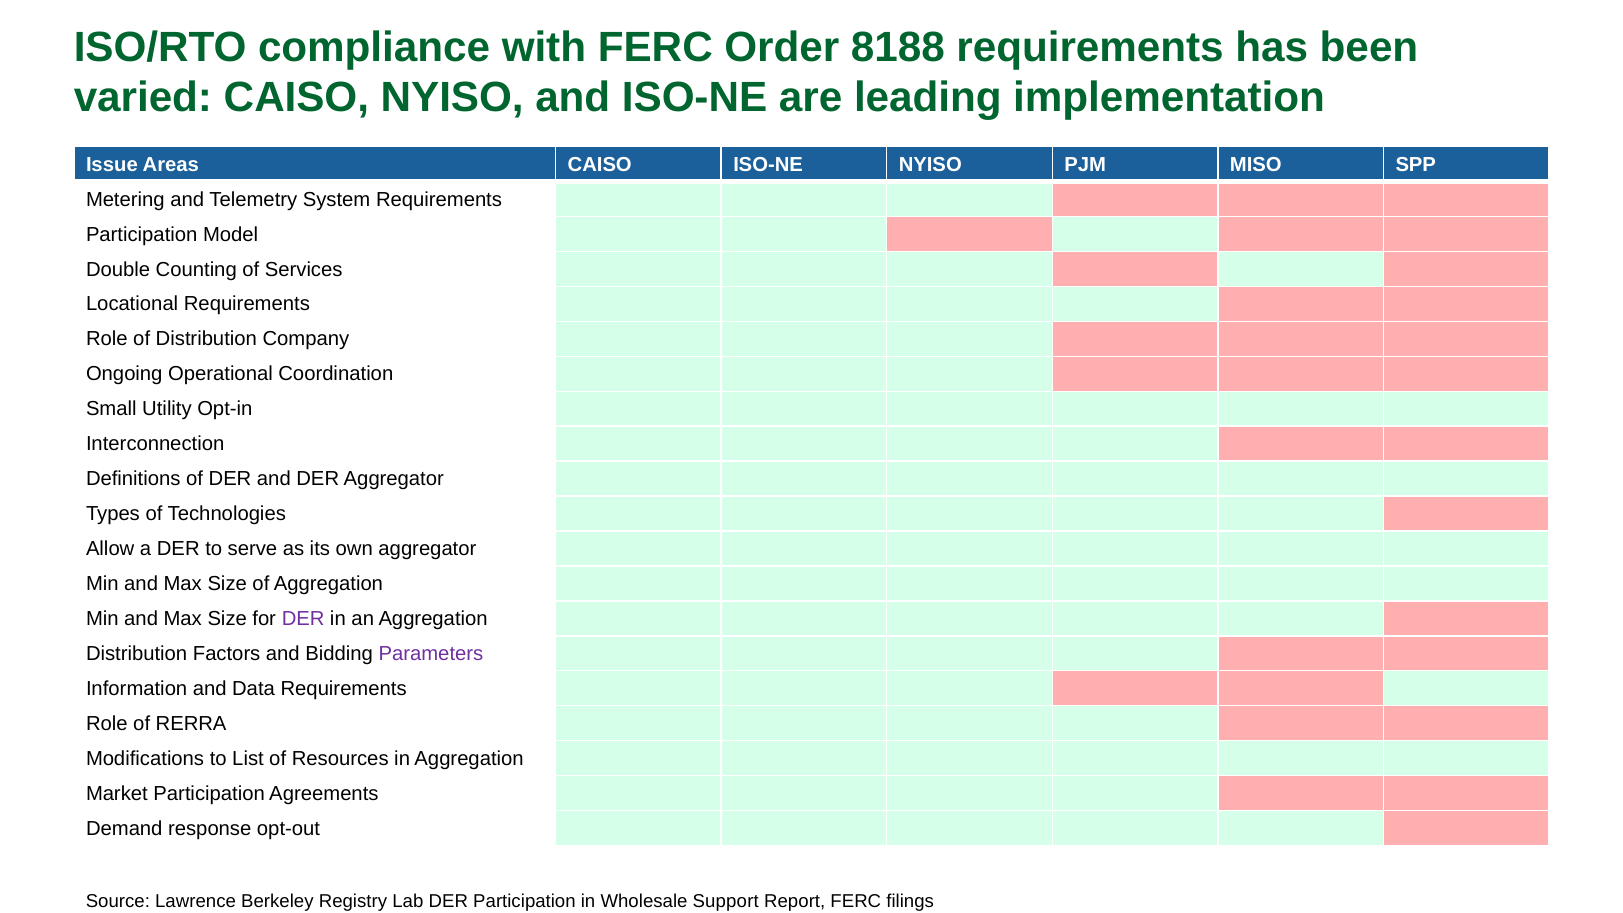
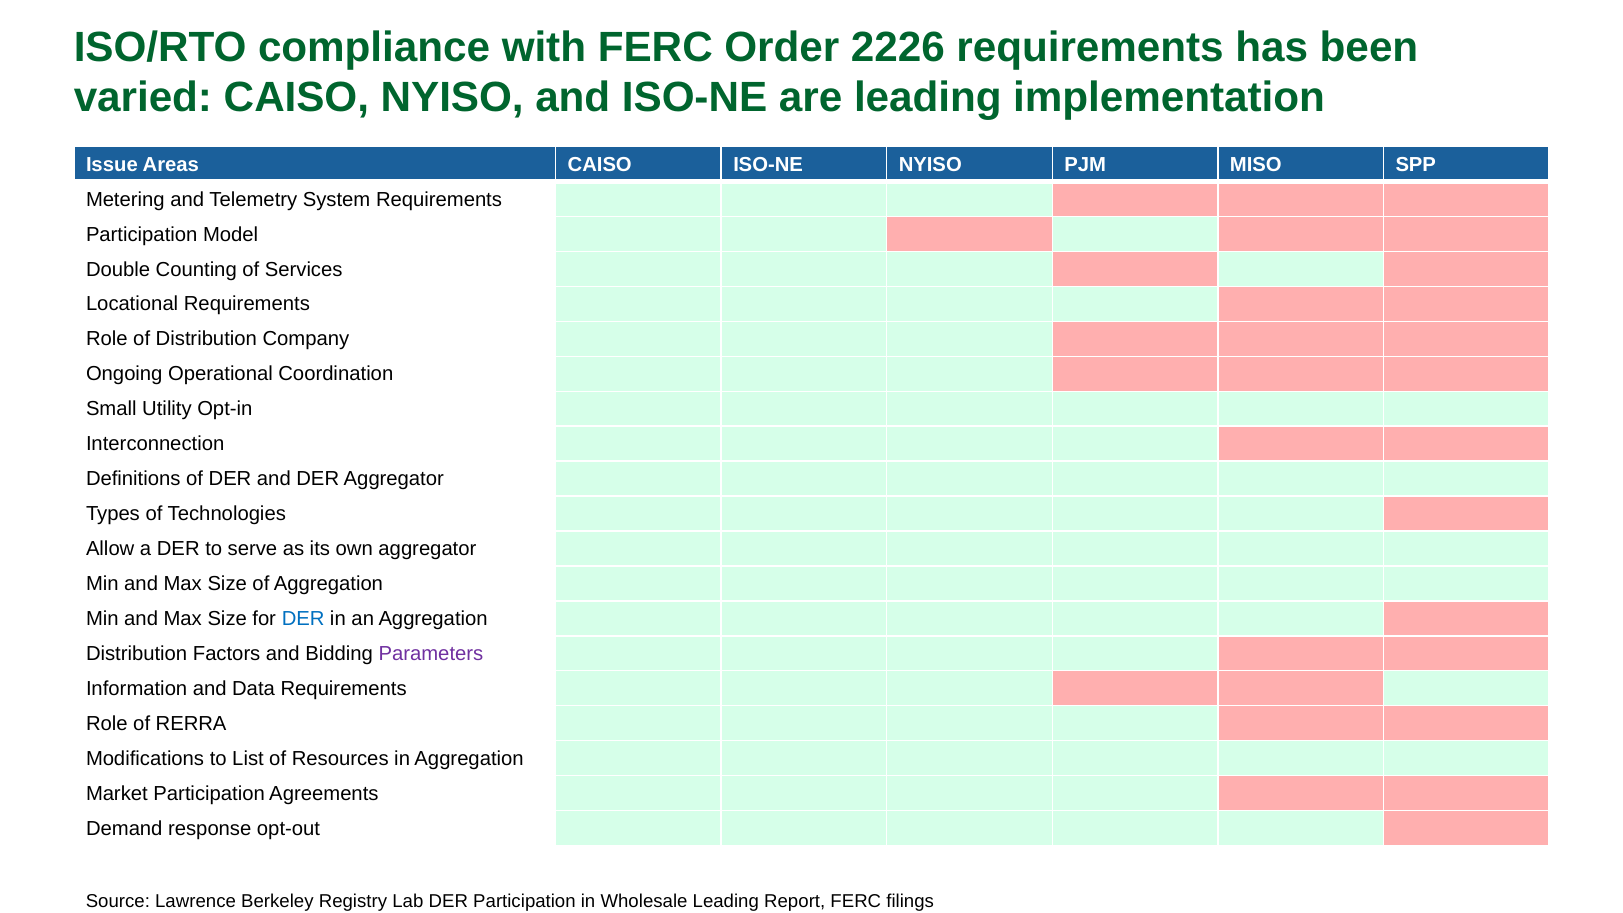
8188: 8188 -> 2226 (898, 47)
DER colour: purple -> blue (303, 619)
Wholesale Support: Support -> Leading (726, 901)
